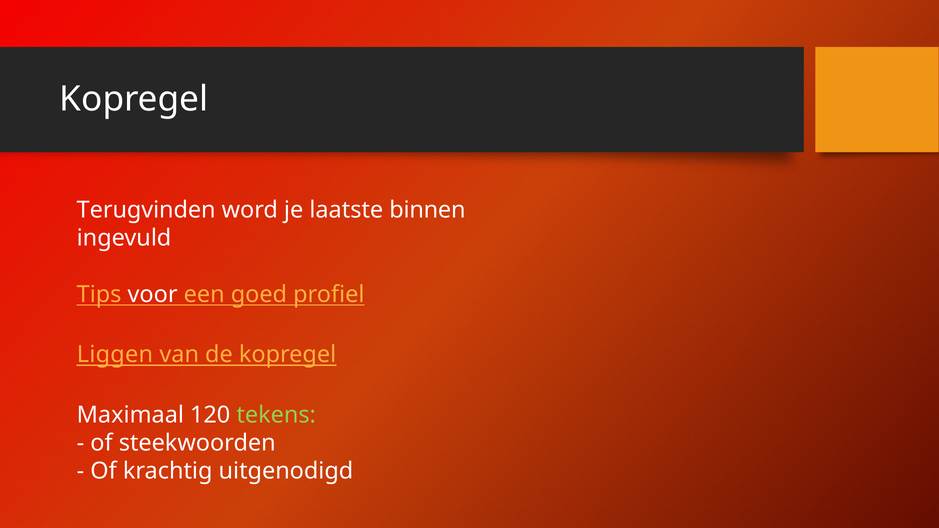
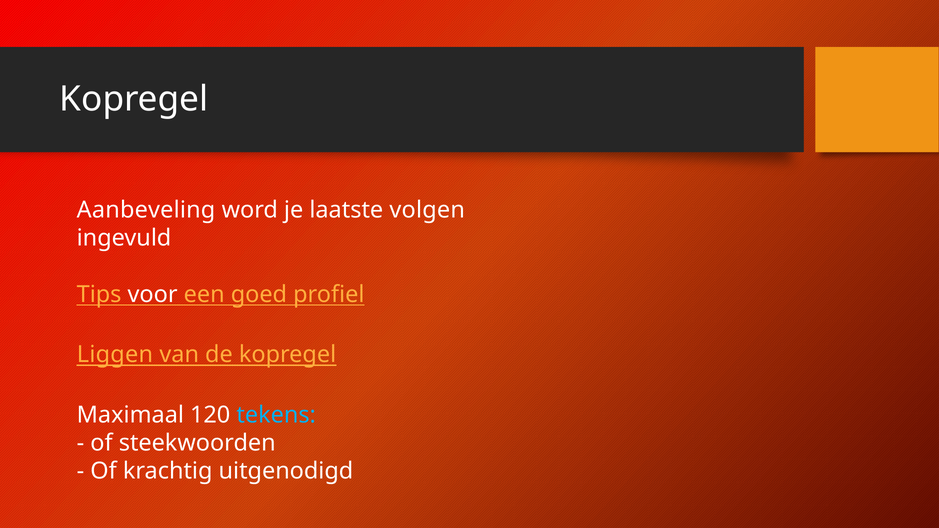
Terugvinden: Terugvinden -> Aanbeveling (146, 210)
binnen: binnen -> volgen (427, 210)
tekens colour: light green -> light blue (276, 415)
